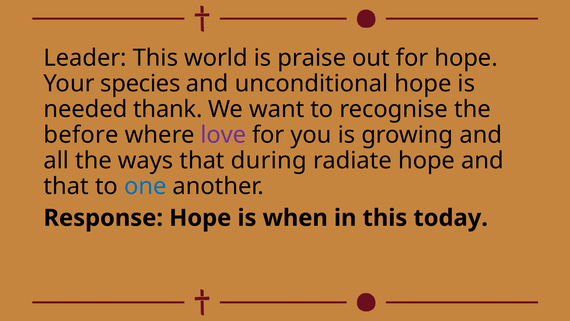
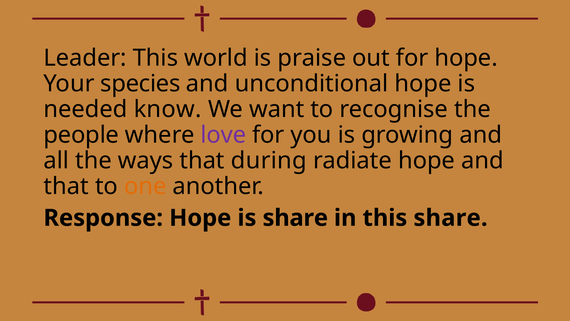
thank: thank -> know (168, 109)
before: before -> people (81, 135)
one colour: blue -> orange (145, 186)
is when: when -> share (295, 218)
this today: today -> share (451, 218)
